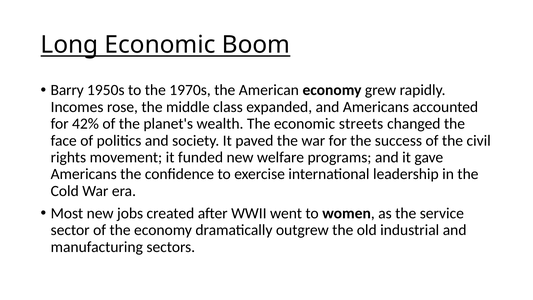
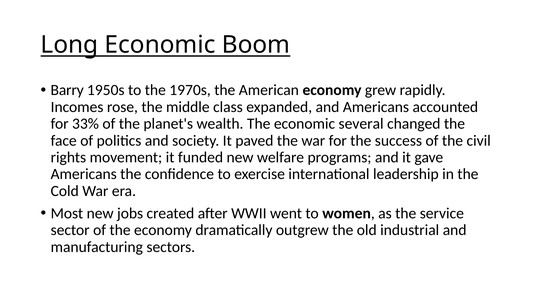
42%: 42% -> 33% (86, 124)
streets: streets -> several (361, 124)
